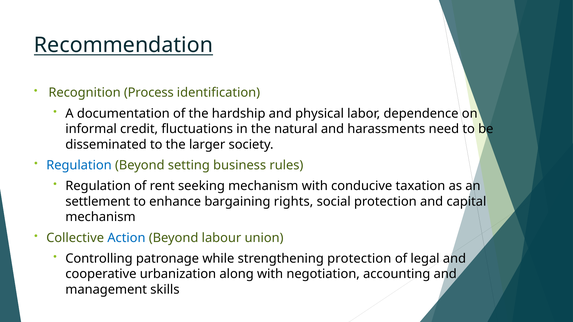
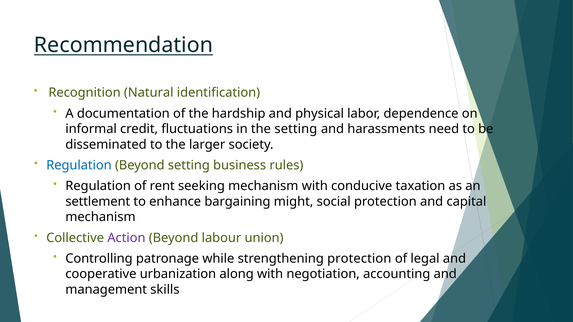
Process: Process -> Natural (149, 93)
the natural: natural -> setting (296, 129)
rights: rights -> might (294, 202)
Action colour: blue -> purple (126, 238)
